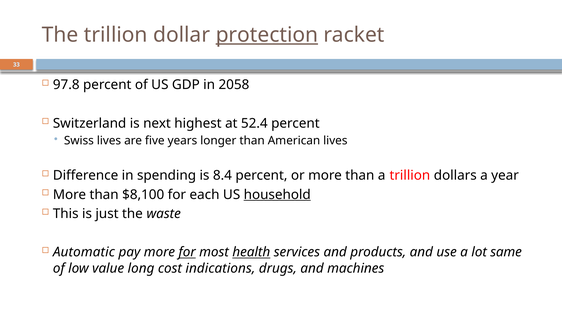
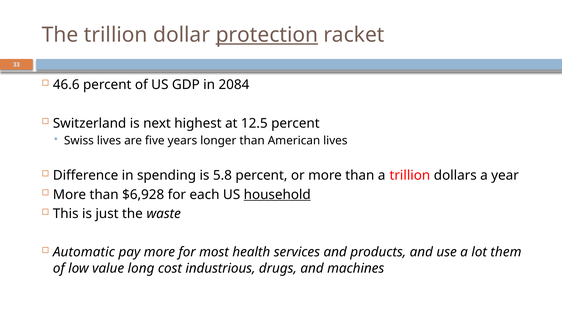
97.8: 97.8 -> 46.6 (66, 85)
2058: 2058 -> 2084 (234, 85)
52.4: 52.4 -> 12.5 (254, 123)
8.4: 8.4 -> 5.8 (222, 175)
$8,100: $8,100 -> $6,928 (143, 195)
for underline: present -> none (187, 252)
health underline: present -> none (251, 252)
same: same -> them (506, 252)
indications: indications -> industrious (220, 268)
